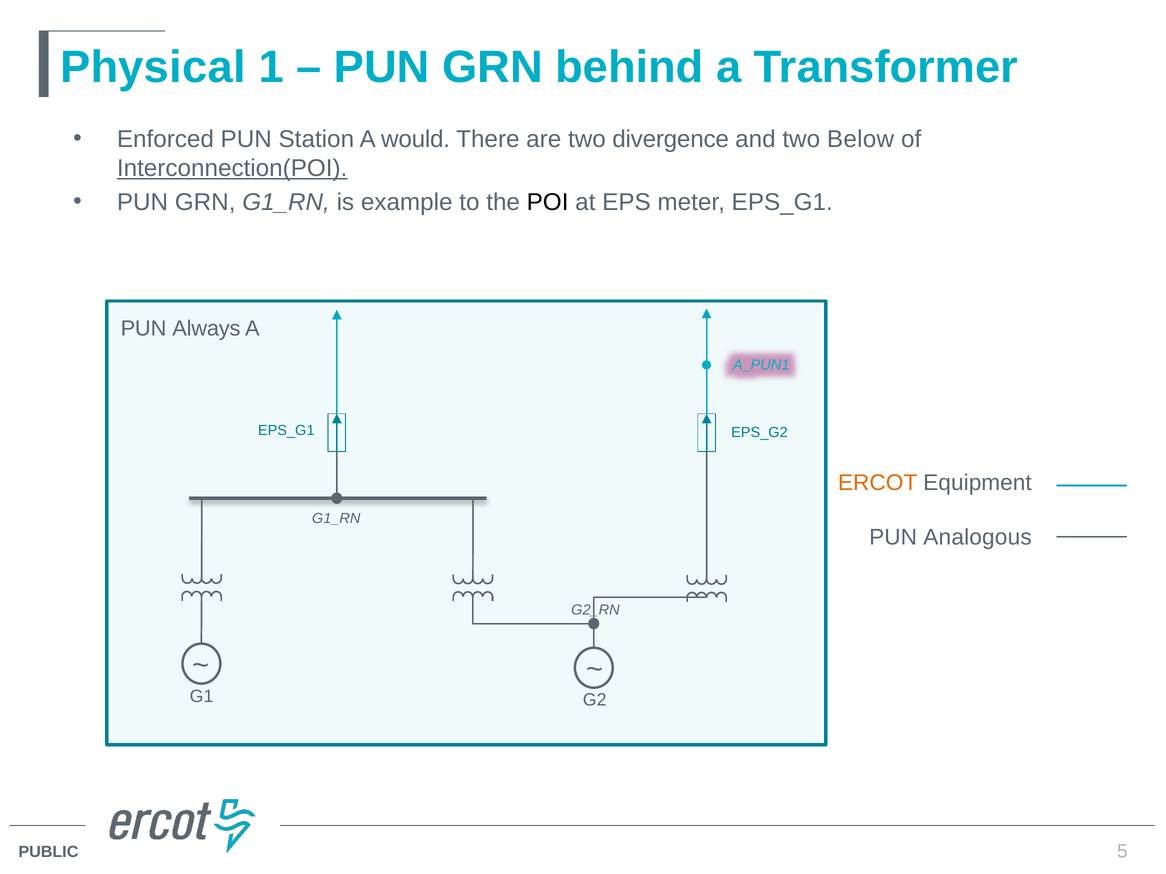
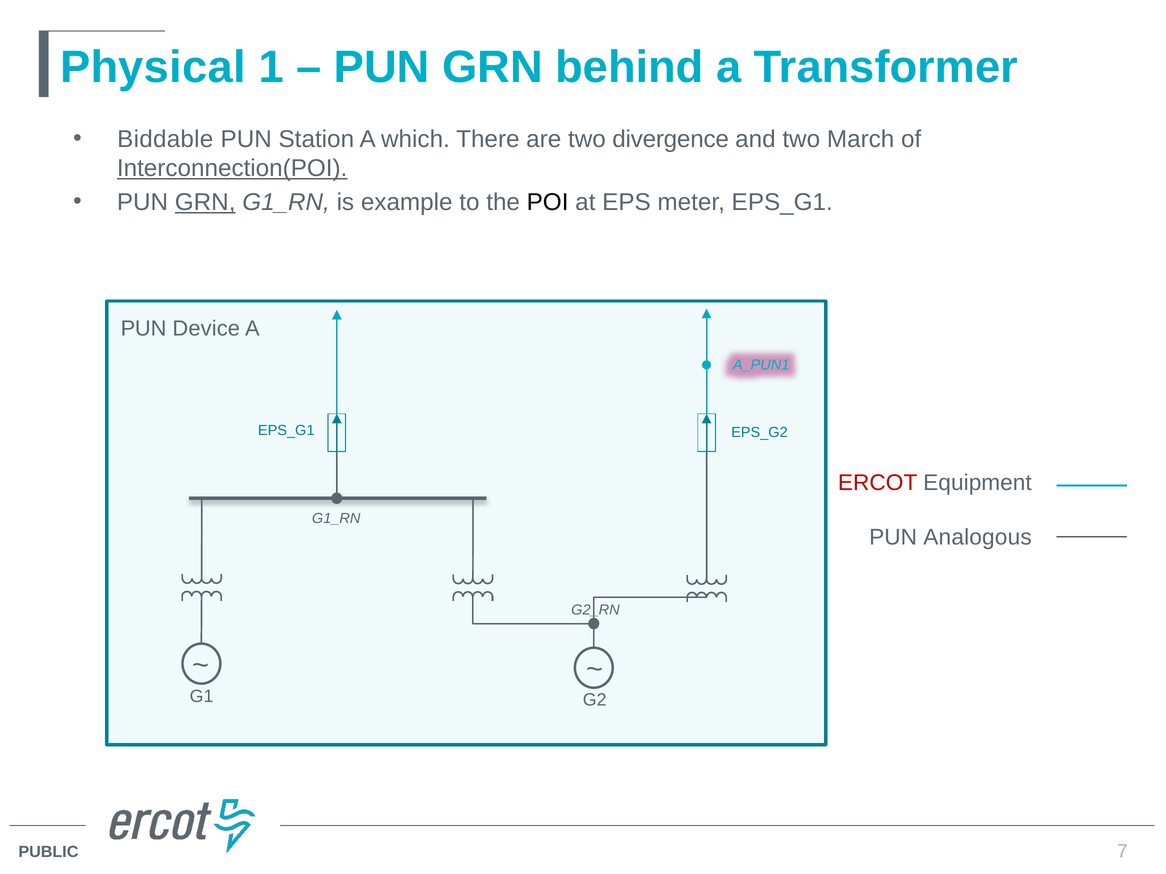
Enforced: Enforced -> Biddable (165, 139)
would: would -> which (415, 139)
Below: Below -> March (861, 139)
GRN underline: none -> present (205, 202)
Always: Always -> Device (206, 329)
ERCOT colour: orange -> red (878, 483)
5: 5 -> 7 (1122, 852)
